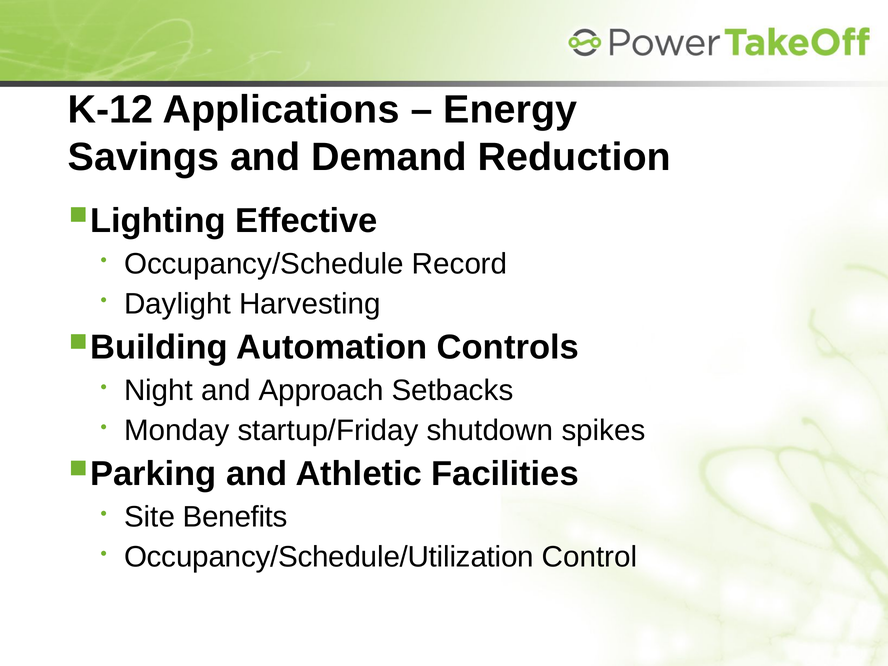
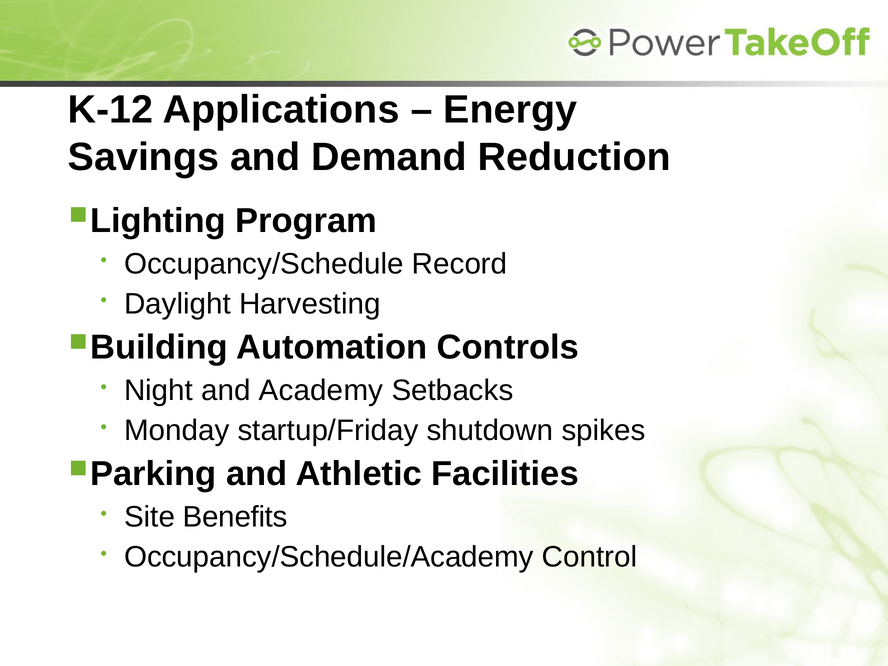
Effective: Effective -> Program (306, 221)
Approach: Approach -> Academy (321, 391)
Occupancy/Schedule/Utilization: Occupancy/Schedule/Utilization -> Occupancy/Schedule/Academy (329, 557)
